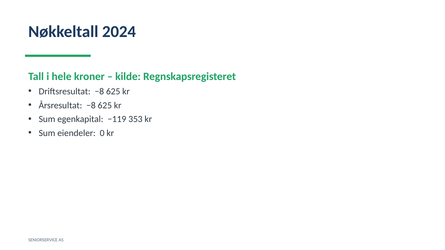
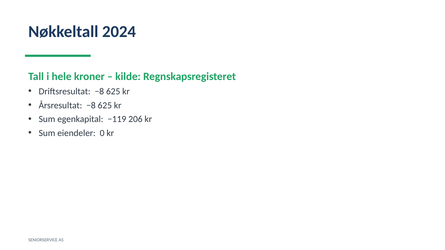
353: 353 -> 206 (135, 119)
